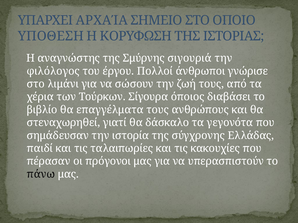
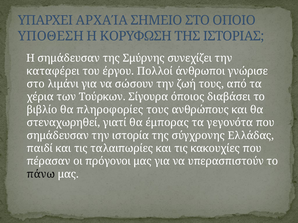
Η αναγνώστης: αναγνώστης -> σημάδευσαν (69, 58)
σιγουριά: σιγουριά -> συνεχίζει (190, 58)
φιλόλογος: φιλόλογος -> καταφέρει (53, 71)
επαγγέλματα: επαγγέλματα -> πληροφορίες (110, 110)
δάσκαλο: δάσκαλο -> έμπορας (167, 123)
